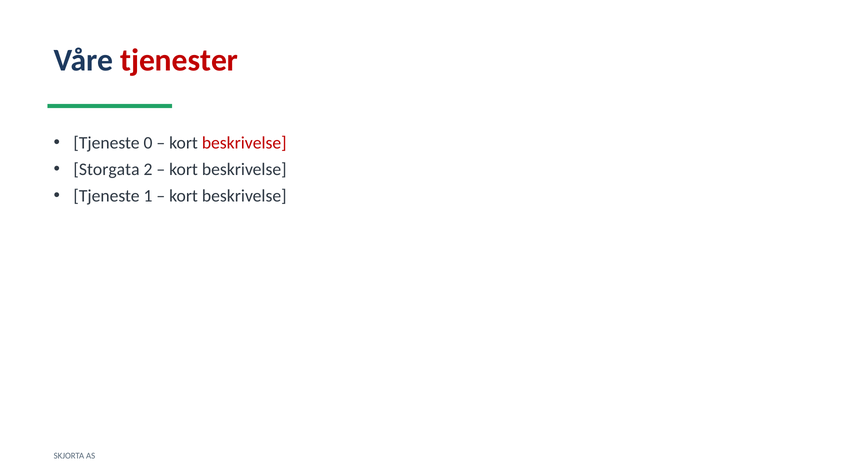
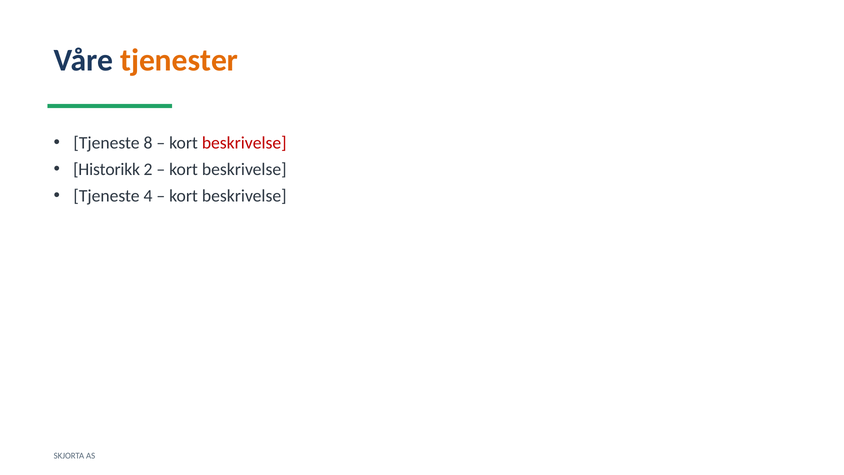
tjenester colour: red -> orange (179, 60)
0: 0 -> 8 (148, 143)
Storgata: Storgata -> Historikk (107, 169)
1: 1 -> 4 (148, 196)
